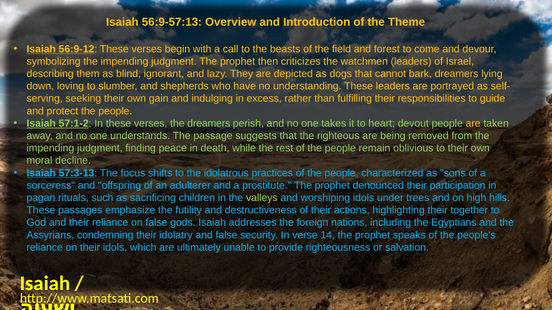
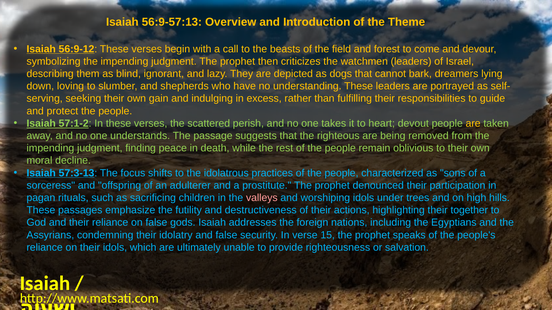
the dreamers: dreamers -> scattered (209, 124)
valleys colour: light green -> pink (262, 198)
14: 14 -> 15 (328, 235)
